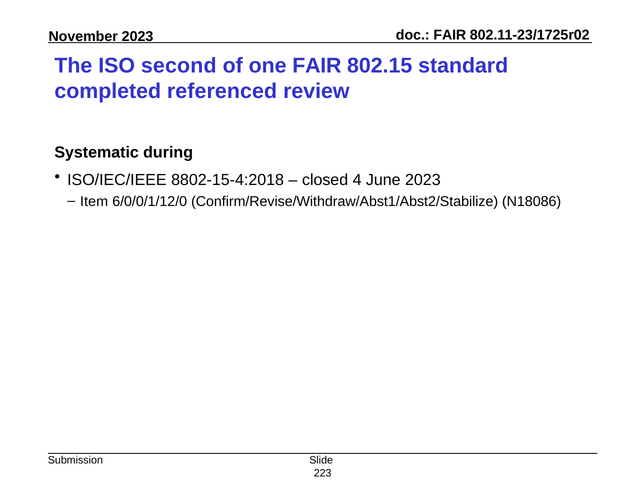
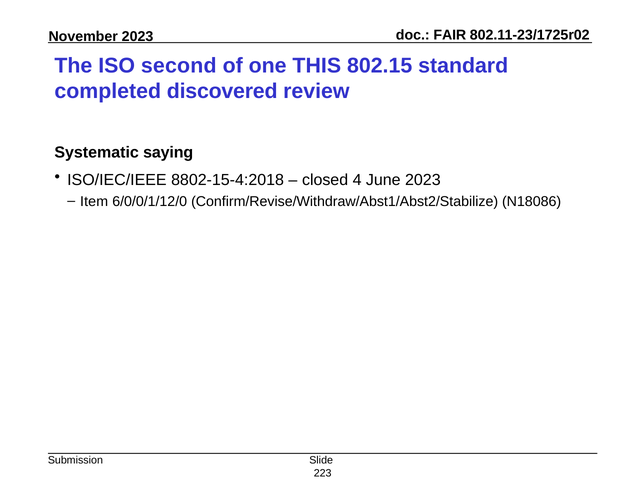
one FAIR: FAIR -> THIS (317, 66)
referenced: referenced -> discovered (222, 91)
during: during -> saying (168, 153)
